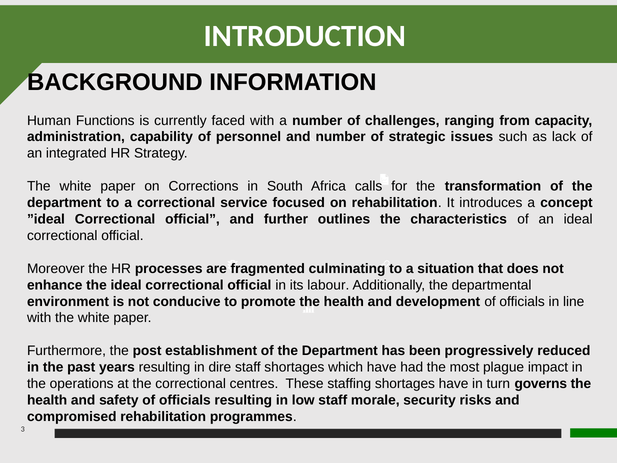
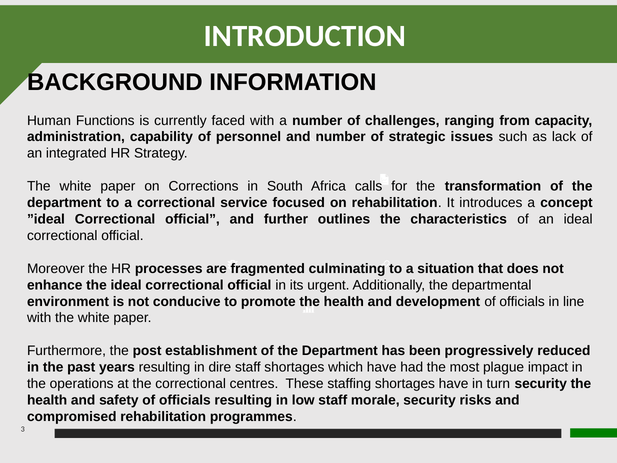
labour: labour -> urgent (328, 285)
turn governs: governs -> security (541, 384)
